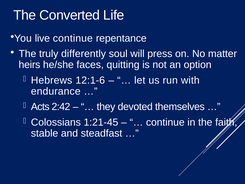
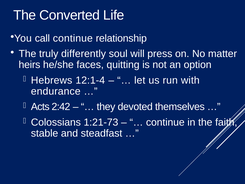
live: live -> call (42, 38)
repentance: repentance -> relationship (121, 38)
12:1-6: 12:1-6 -> 12:1-4 (90, 80)
1:21-45: 1:21-45 -> 1:21-73 (101, 122)
